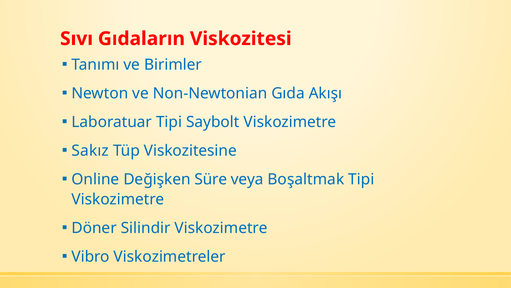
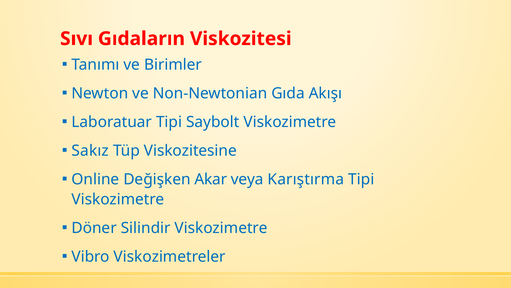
Süre: Süre -> Akar (211, 179)
Boşaltmak: Boşaltmak -> Karıştırma (306, 179)
